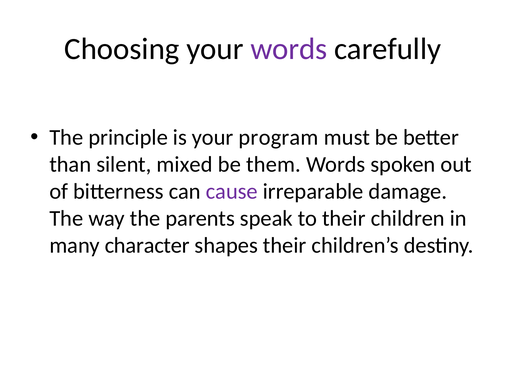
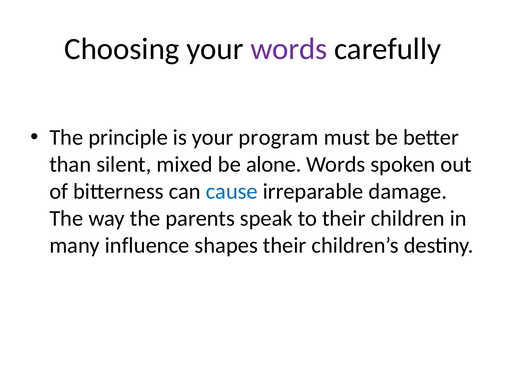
them: them -> alone (274, 165)
cause colour: purple -> blue (232, 192)
character: character -> influence (147, 246)
